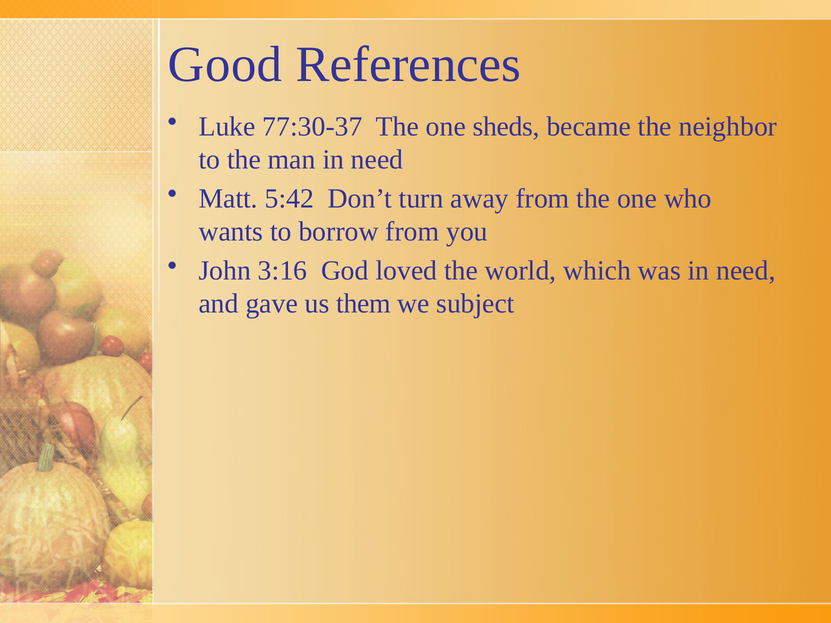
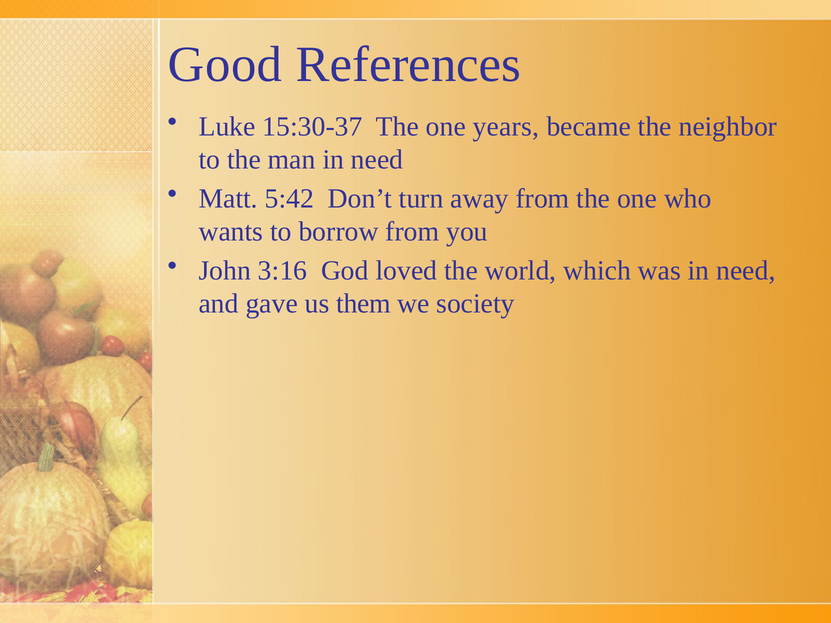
77:30-37: 77:30-37 -> 15:30-37 (313, 127)
sheds: sheds -> years (506, 127)
subject: subject -> society (475, 304)
